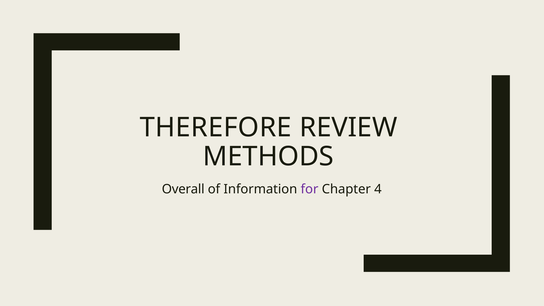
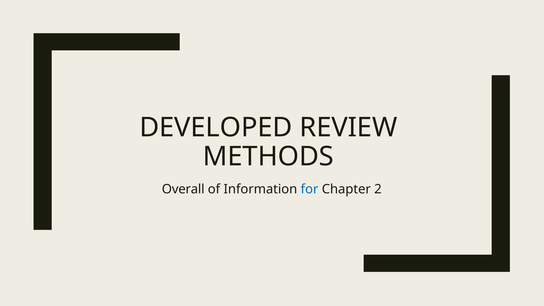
THEREFORE: THEREFORE -> DEVELOPED (216, 128)
for colour: purple -> blue (310, 189)
4: 4 -> 2 (378, 189)
